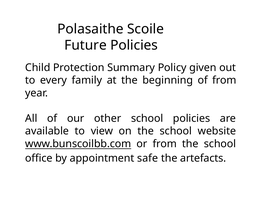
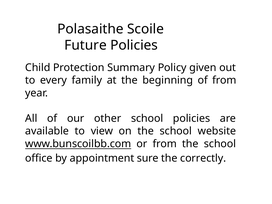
safe: safe -> sure (148, 158)
artefacts: artefacts -> correctly (203, 158)
